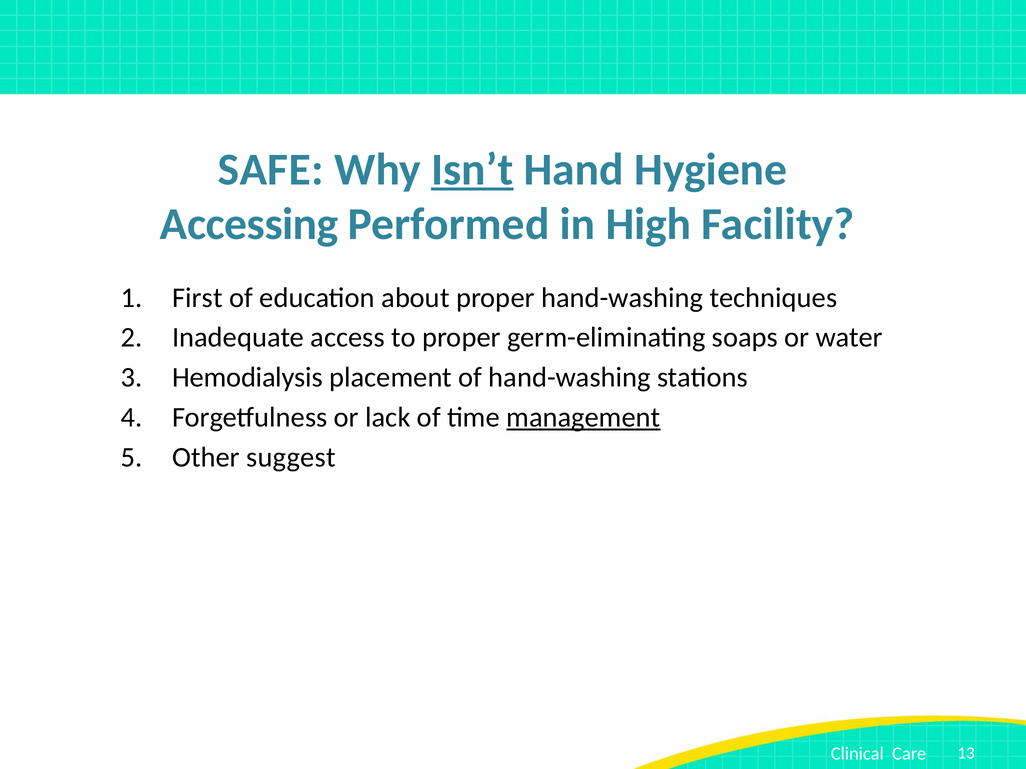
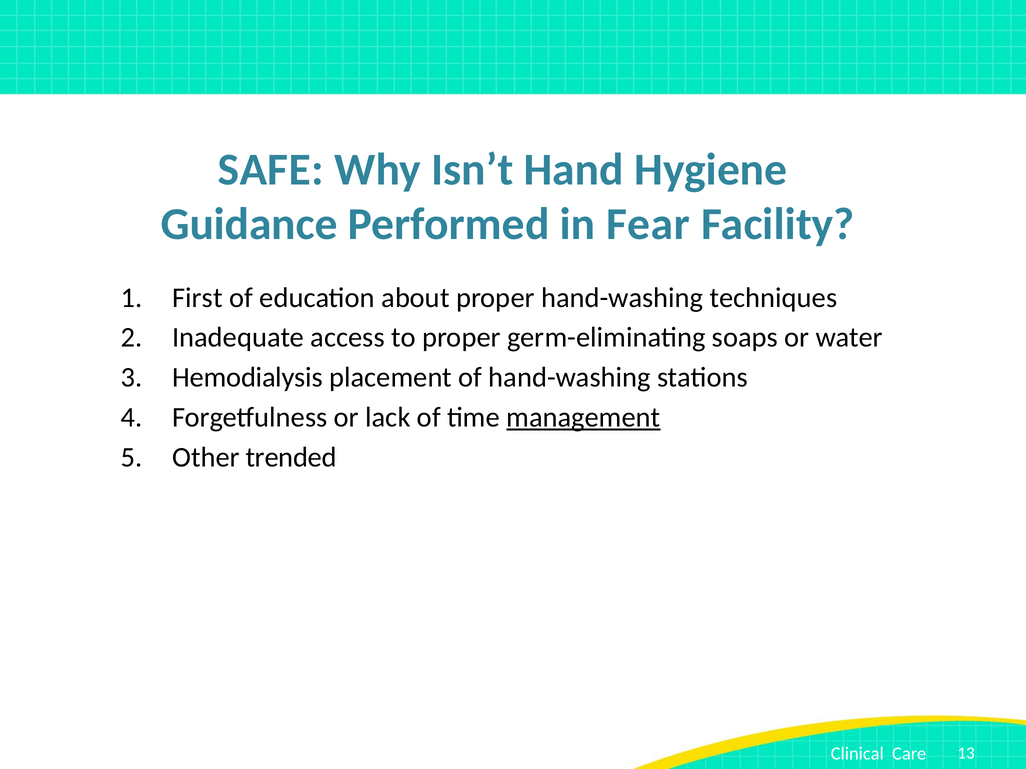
Isn’t underline: present -> none (472, 170)
Accessing: Accessing -> Guidance (249, 224)
High: High -> Fear (648, 224)
suggest: suggest -> trended (291, 457)
